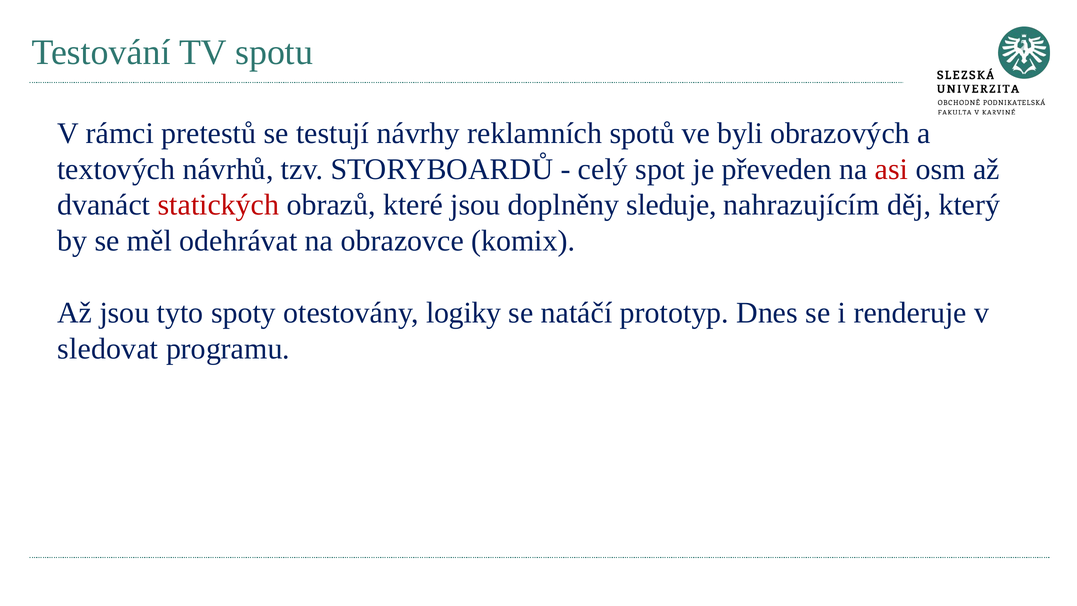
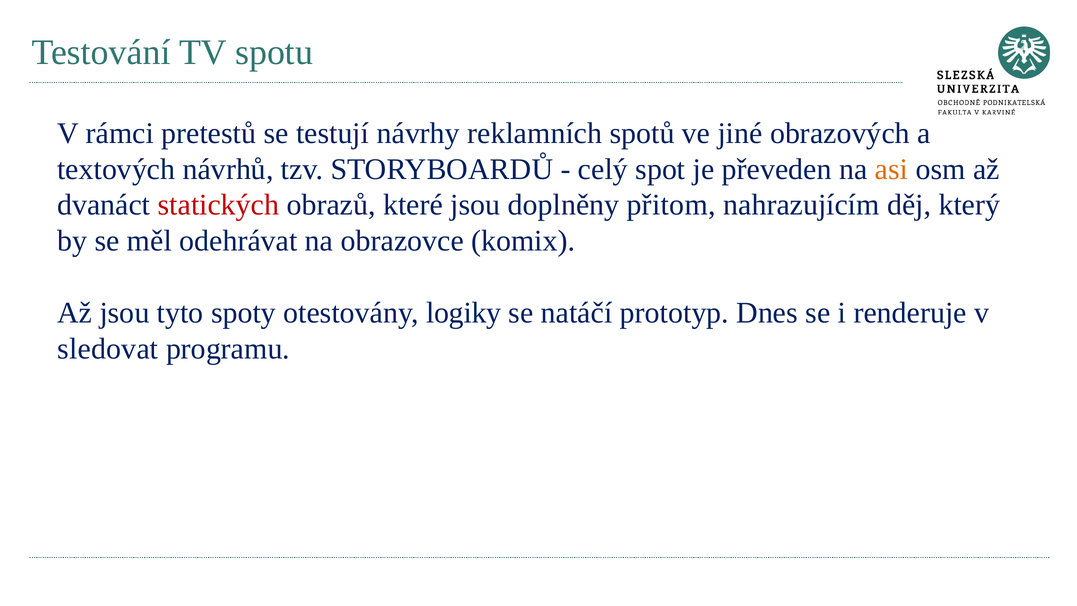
byli: byli -> jiné (740, 133)
asi colour: red -> orange (892, 169)
sleduje: sleduje -> přitom (671, 205)
